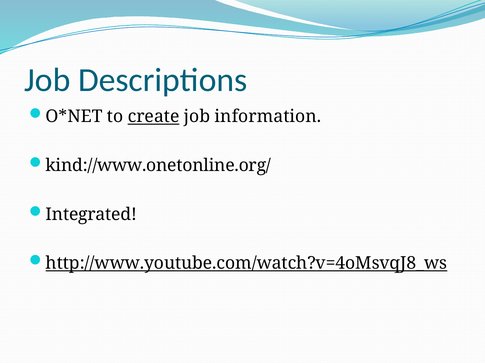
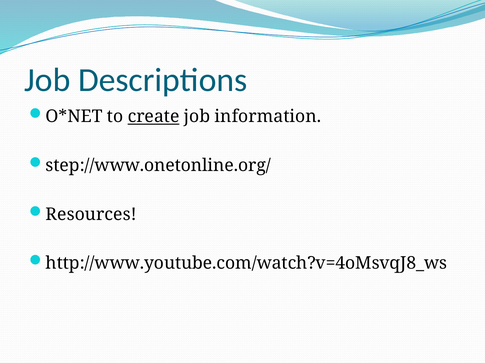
kind://www.onetonline.org/: kind://www.onetonline.org/ -> step://www.onetonline.org/ (158, 166)
Integrated: Integrated -> Resources (91, 215)
http://www.youtube.com/watch?v=4oMsvqJ8_ws underline: present -> none (246, 264)
